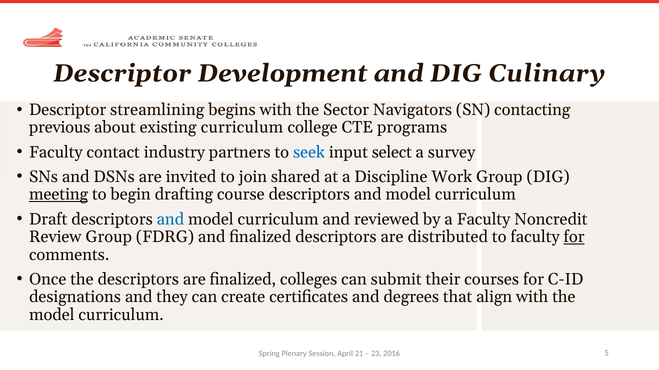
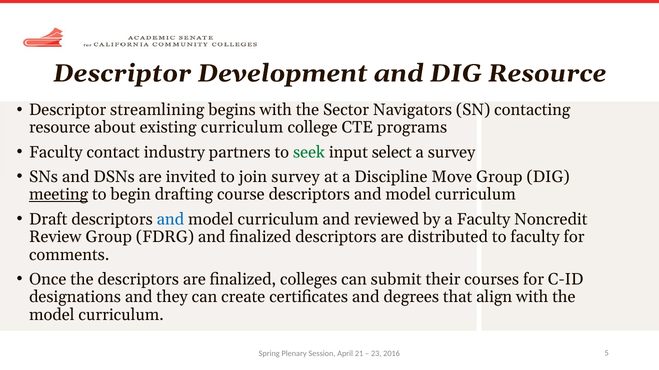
DIG Culinary: Culinary -> Resource (547, 73)
previous: previous -> resource (60, 128)
seek colour: blue -> green (309, 152)
join shared: shared -> survey (295, 177)
Work: Work -> Move (452, 177)
for underline: present -> none (574, 237)
